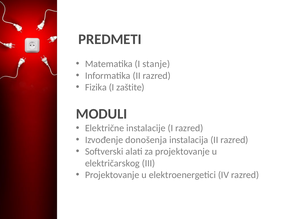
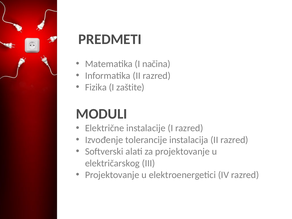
stanje: stanje -> načina (156, 64)
donošenja: donošenja -> tolerancije (146, 140)
